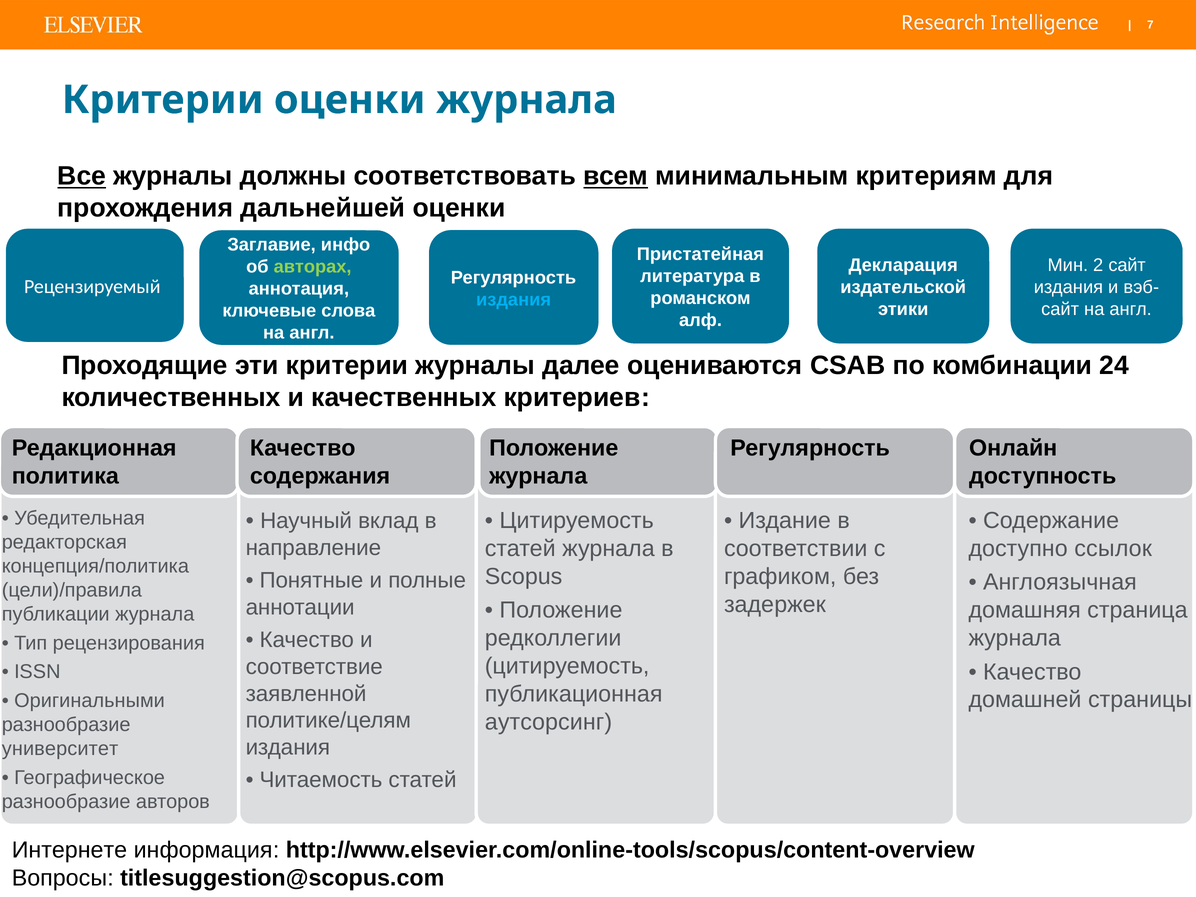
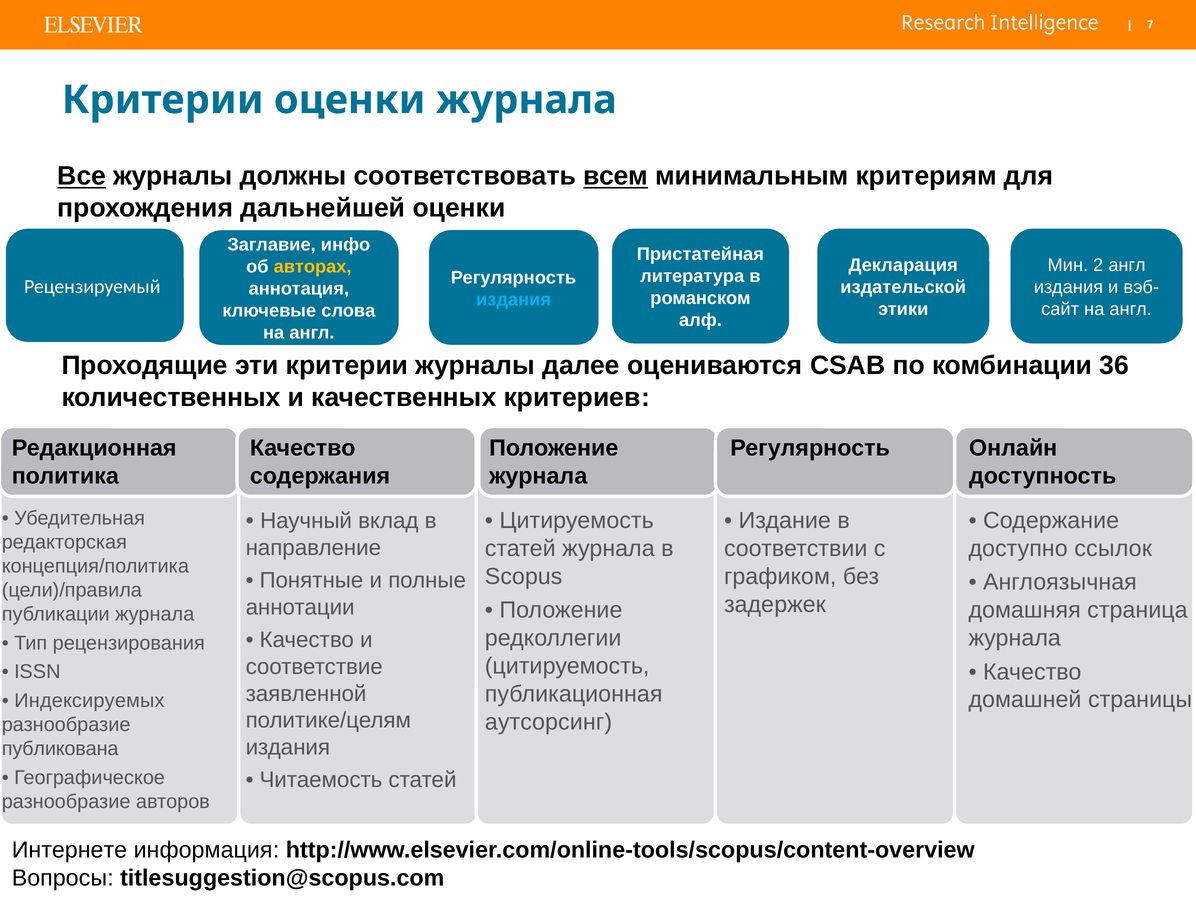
2 сайт: сайт -> англ (1127, 265)
авторах colour: light green -> yellow (313, 267)
24: 24 -> 36 (1114, 366)
Оригинальными: Оригинальными -> Индексируемых (89, 701)
университет: университет -> публикована (60, 749)
